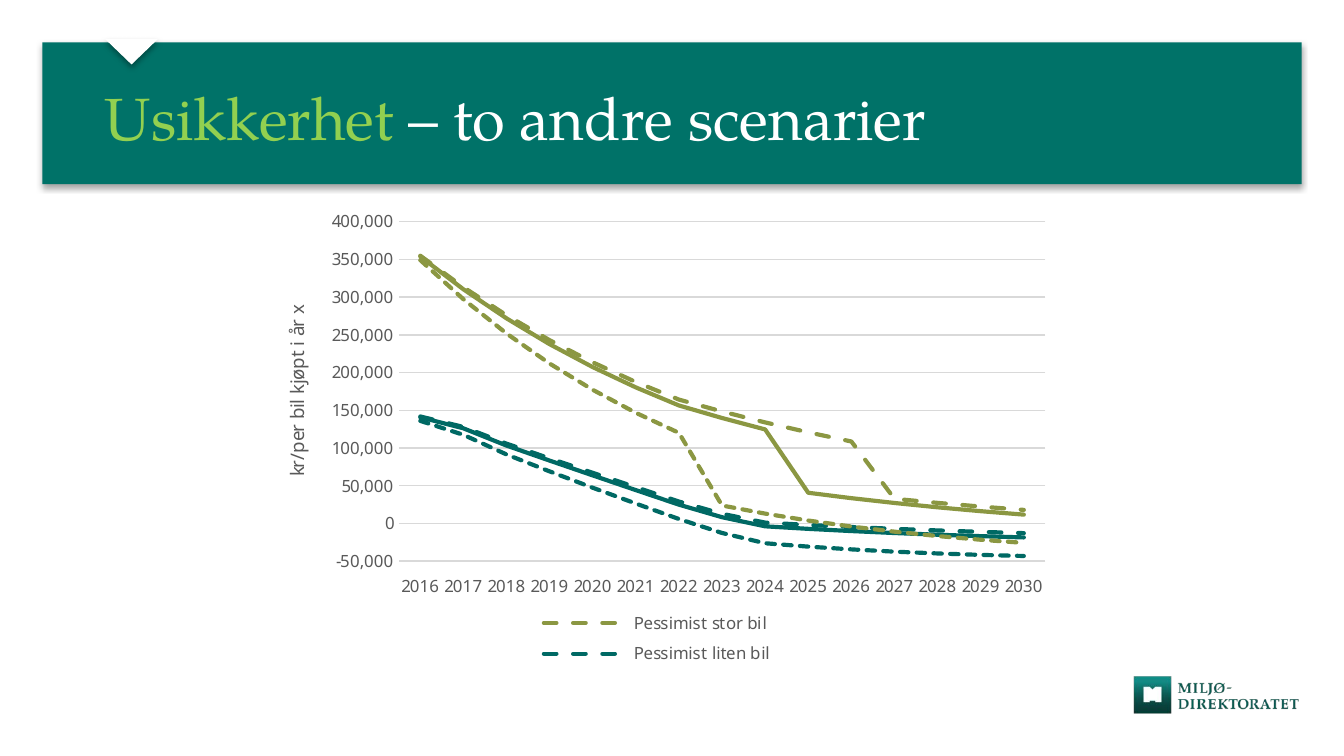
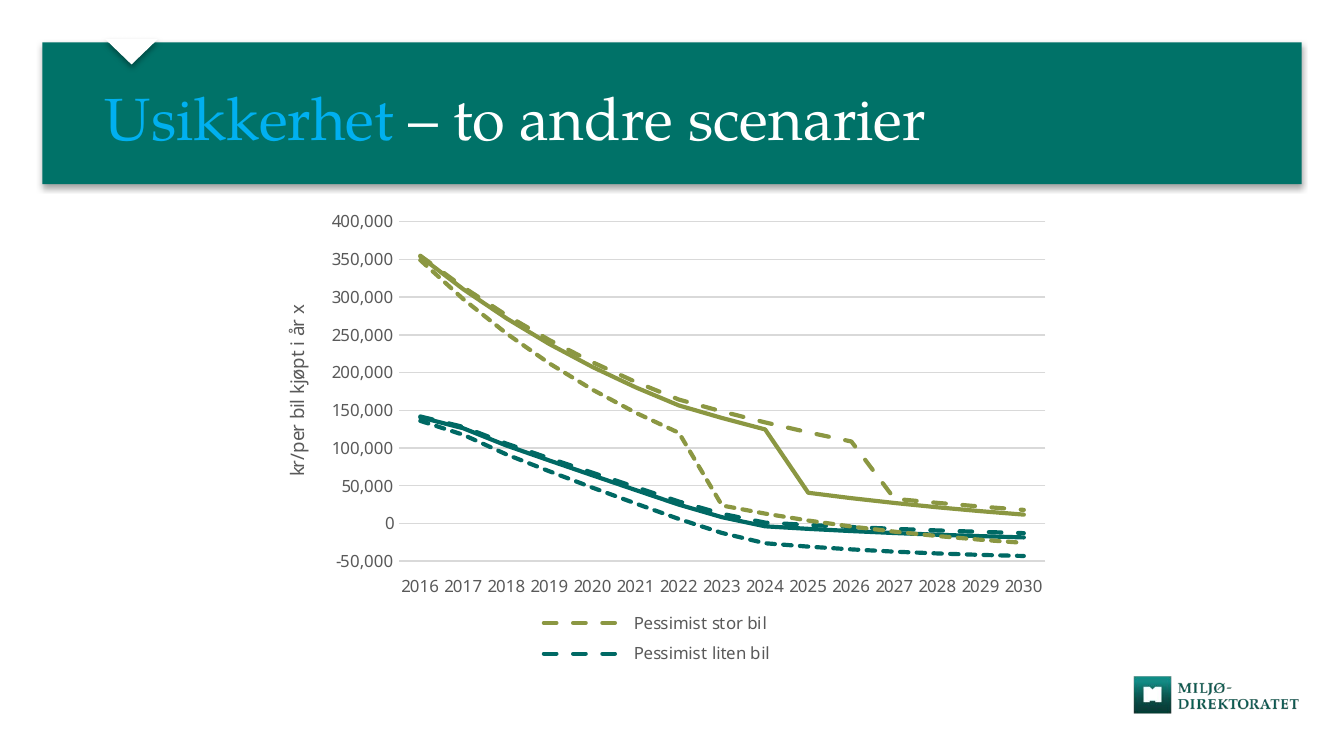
Usikkerhet colour: light green -> light blue (249, 120)
